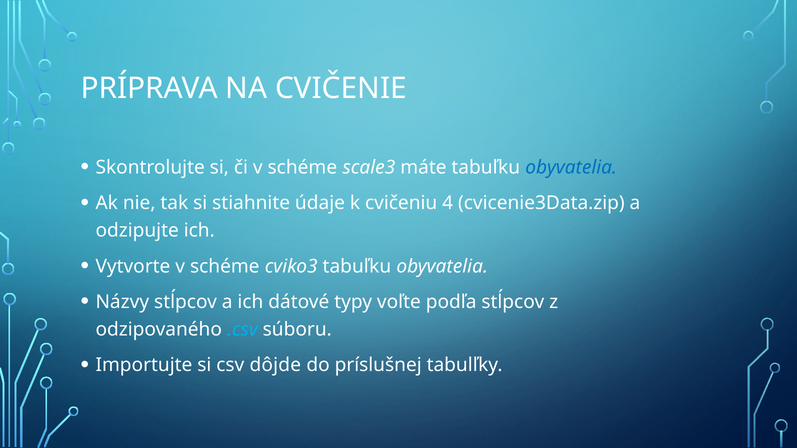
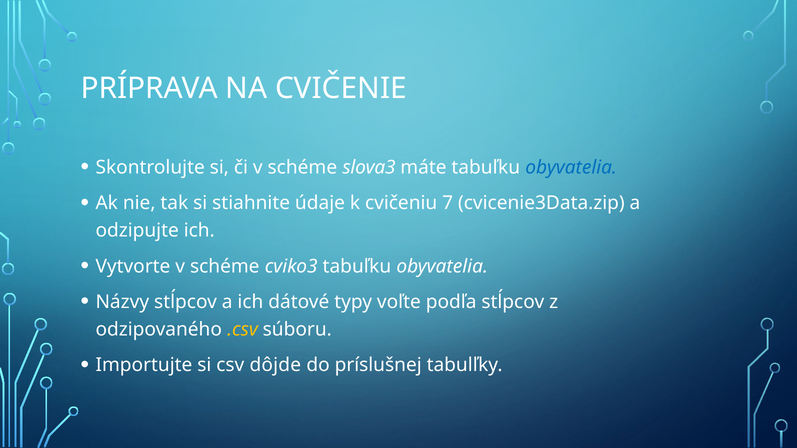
scale3: scale3 -> slova3 (369, 167)
4: 4 -> 7 (448, 203)
.csv colour: light blue -> yellow (242, 330)
